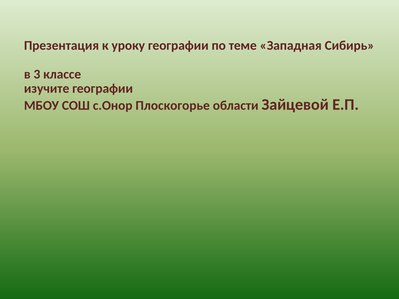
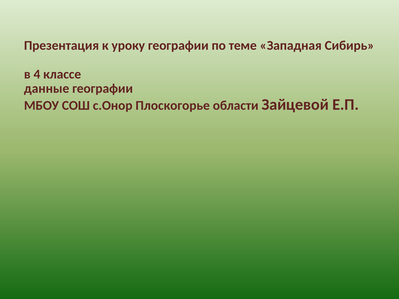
3: 3 -> 4 (37, 74)
изучите: изучите -> данные (47, 89)
